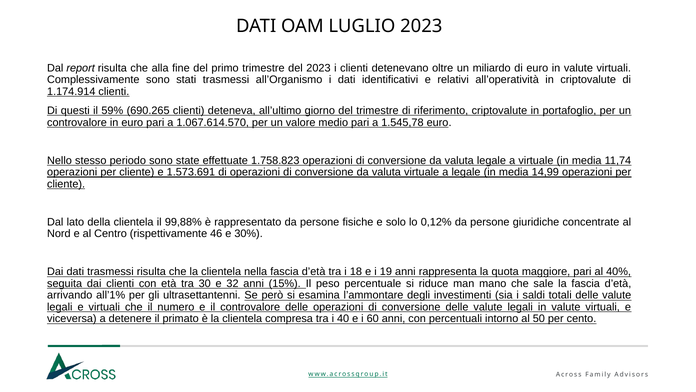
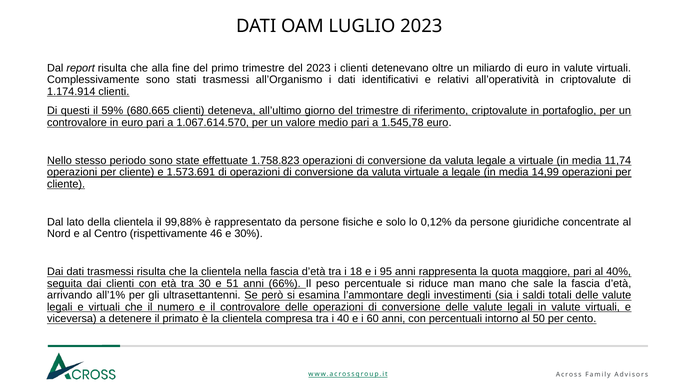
690.265: 690.265 -> 680.665 (148, 111)
19: 19 -> 95 (386, 272)
32: 32 -> 51 (233, 283)
15%: 15% -> 66% (285, 283)
